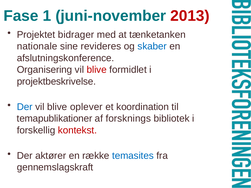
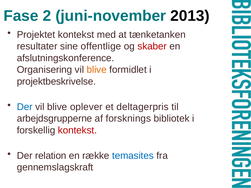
1: 1 -> 2 (47, 16)
2013 colour: red -> black (190, 16)
Projektet bidrager: bidrager -> kontekst (76, 35)
nationale: nationale -> resultater (37, 46)
revideres: revideres -> offentlige (101, 46)
skaber colour: blue -> red (152, 46)
blive colour: red -> orange (97, 70)
koordination: koordination -> deltagerpris (143, 107)
temapublikationer: temapublikationer -> arbejdsgrupperne (55, 119)
aktører: aktører -> relation (51, 156)
